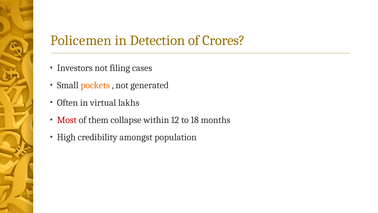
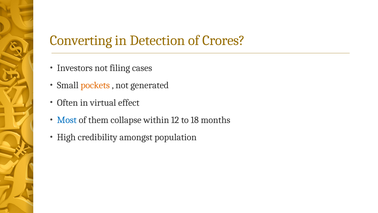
Policemen: Policemen -> Converting (81, 40)
lakhs: lakhs -> effect (129, 102)
Most colour: red -> blue (67, 120)
